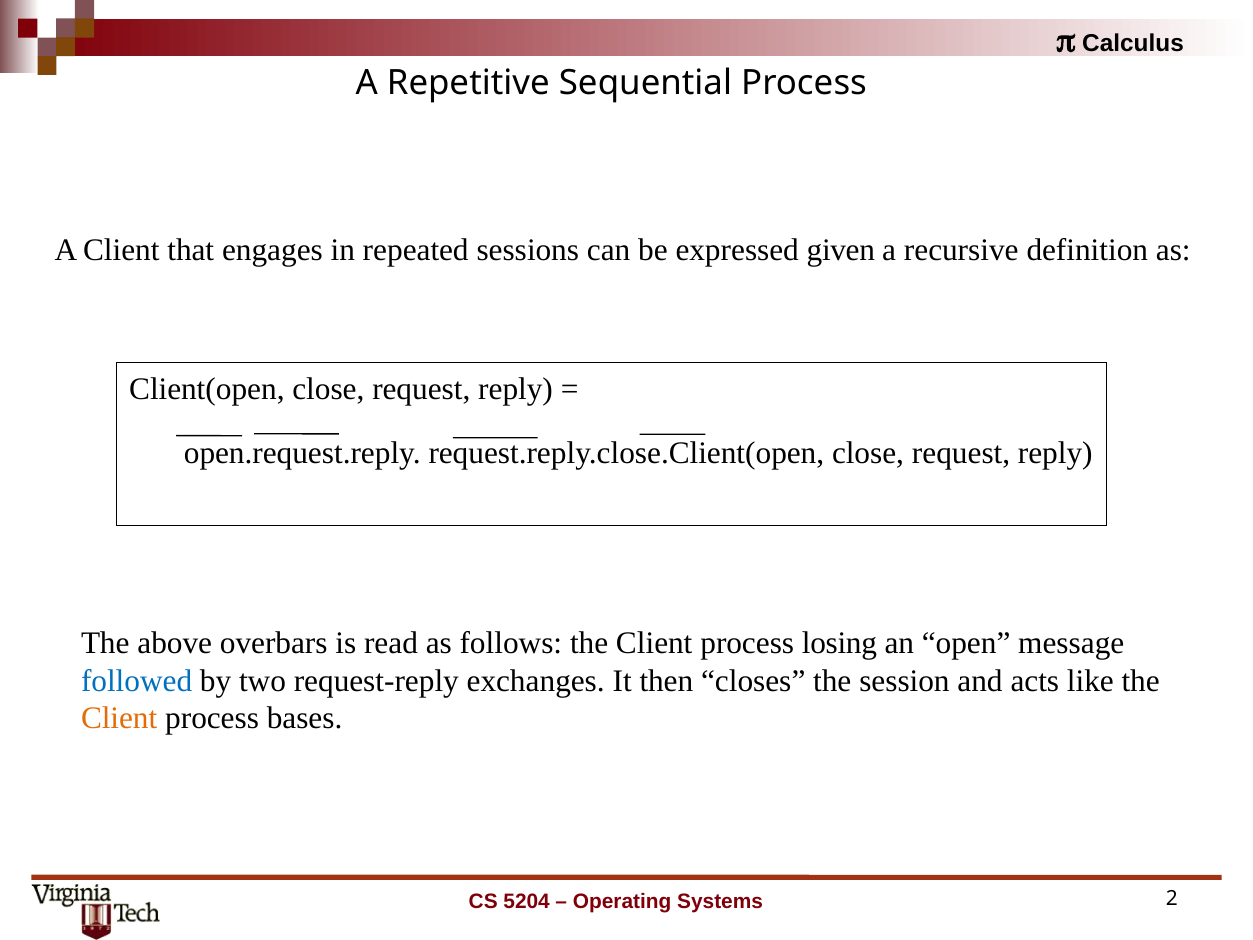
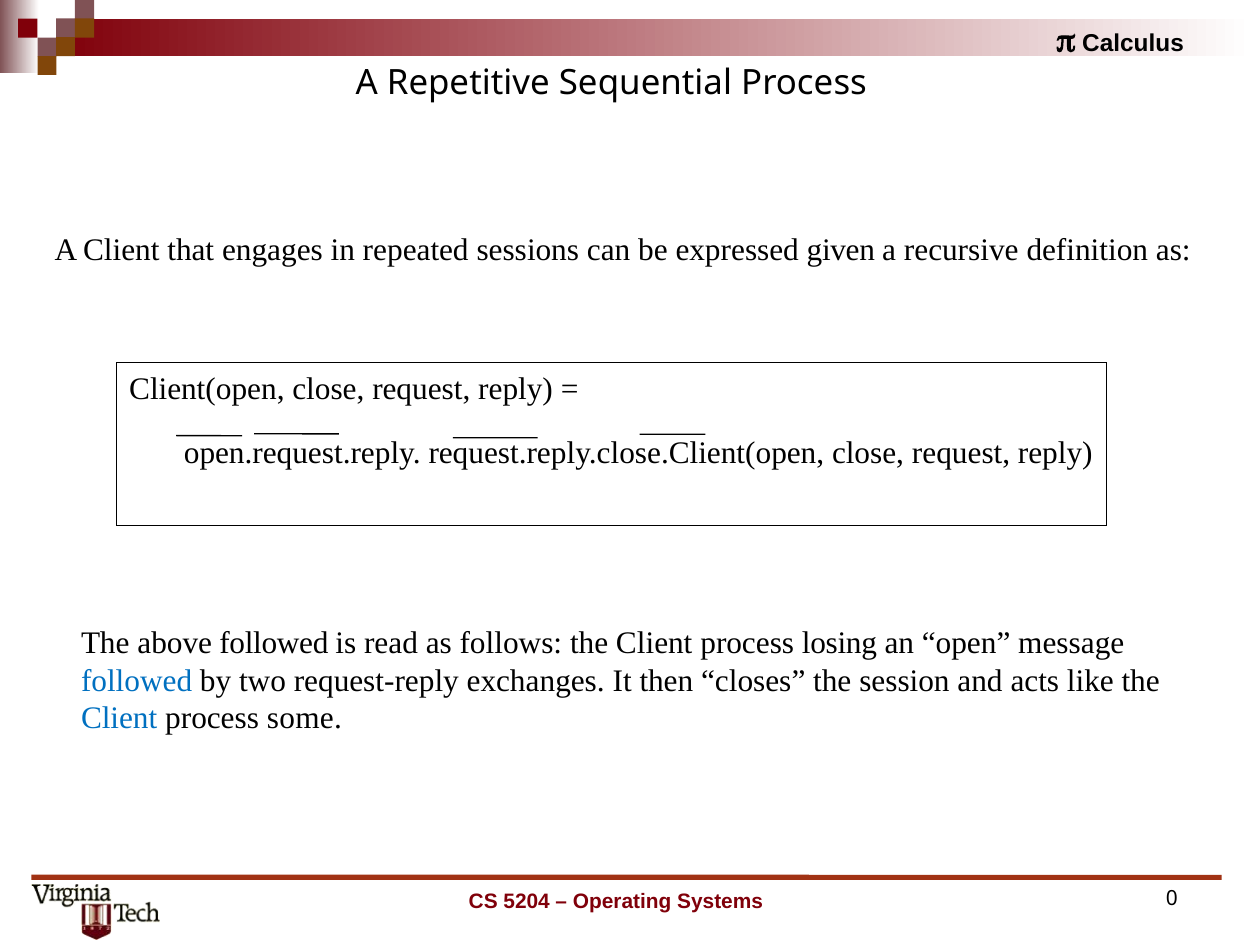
above overbars: overbars -> followed (274, 643)
Client colour: orange -> blue (119, 718)
bases: bases -> some (304, 718)
2: 2 -> 0 (1172, 898)
